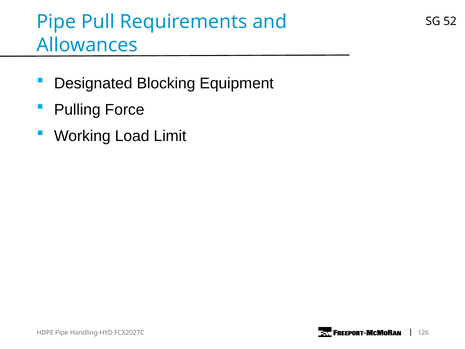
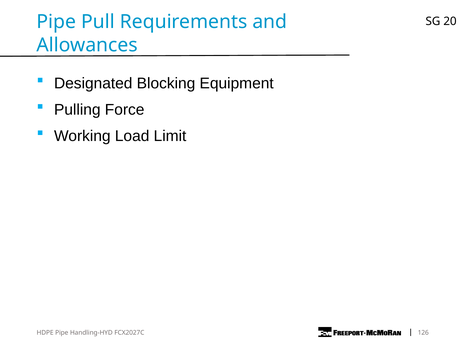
52: 52 -> 20 (450, 21)
